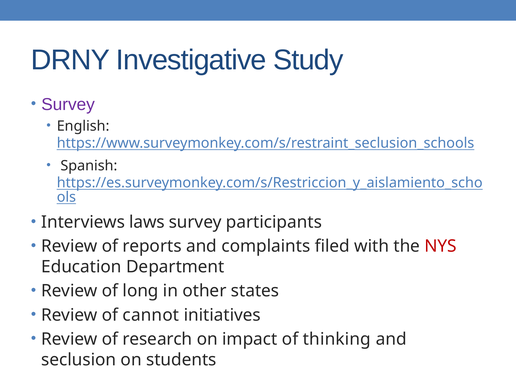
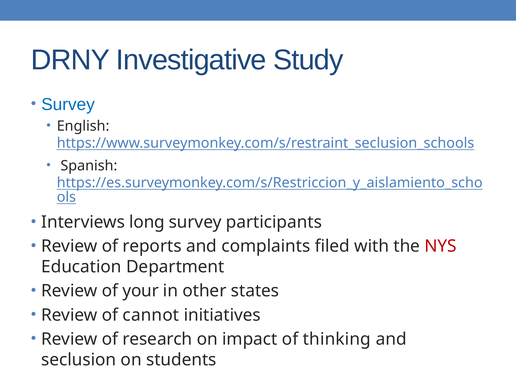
Survey colour: purple -> blue (68, 104)
laws: laws -> long (147, 222)
long: long -> your (141, 291)
